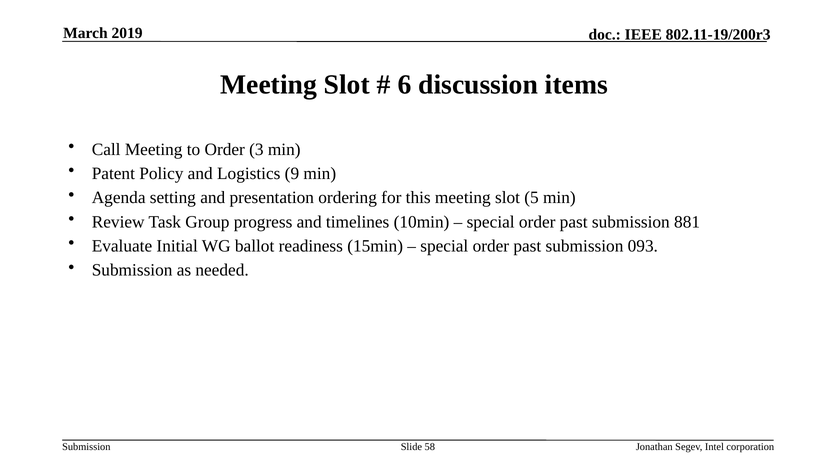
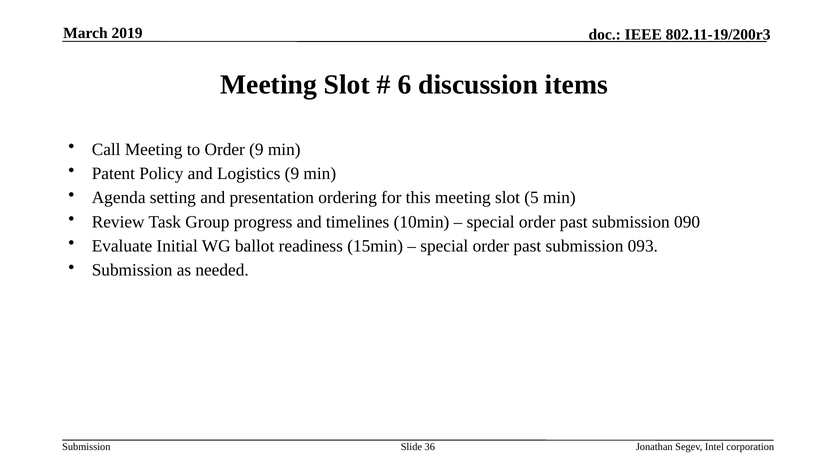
Order 3: 3 -> 9 (256, 149)
881: 881 -> 090 (687, 222)
58: 58 -> 36 (430, 447)
